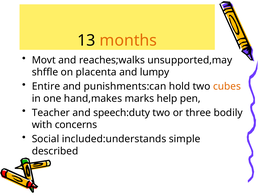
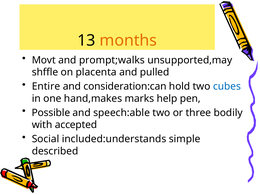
reaches;walks: reaches;walks -> prompt;walks (112, 60)
lumpy: lumpy -> pulled (155, 72)
punishments:can: punishments:can -> consideration:can (125, 86)
cubes colour: orange -> blue (227, 86)
Teacher: Teacher -> Possible (51, 113)
speech:duty: speech:duty -> speech:able (122, 113)
concerns: concerns -> accepted (76, 125)
